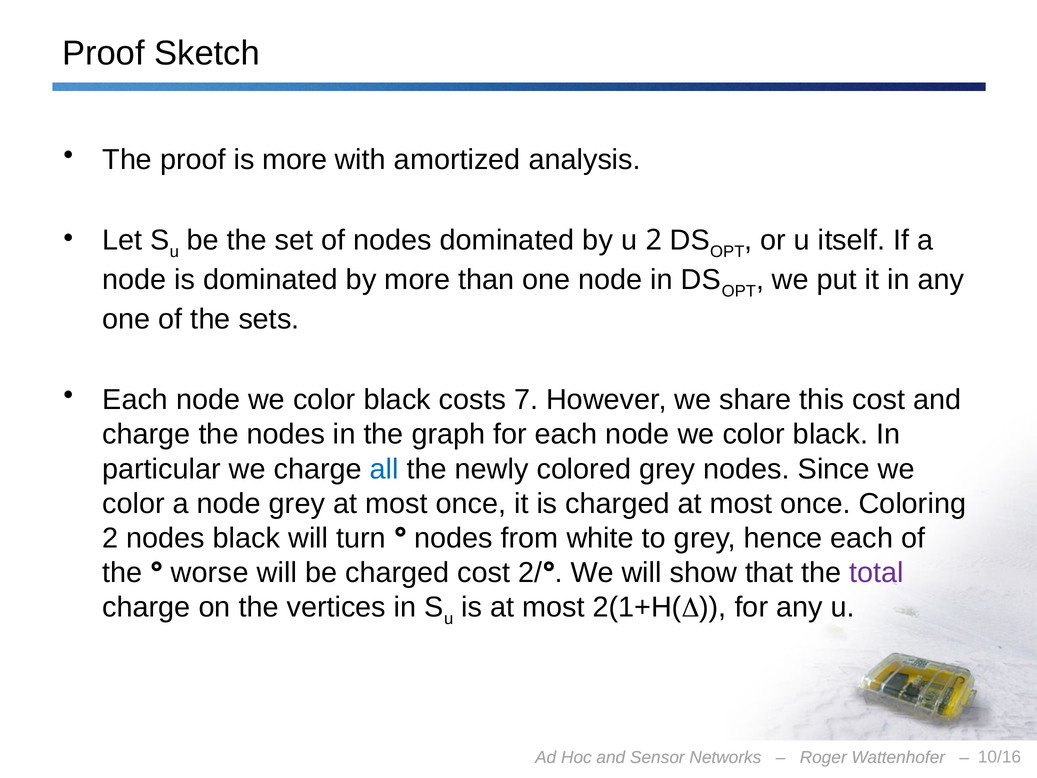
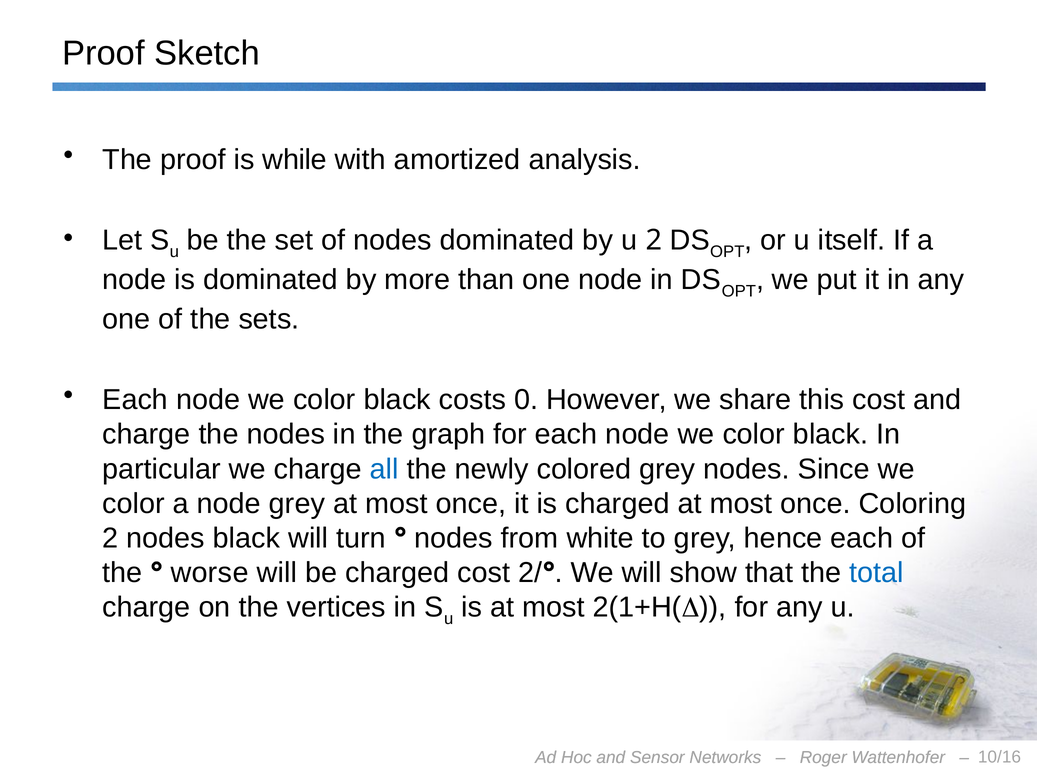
is more: more -> while (295, 160)
7: 7 -> 0 (526, 400)
total colour: purple -> blue (876, 573)
